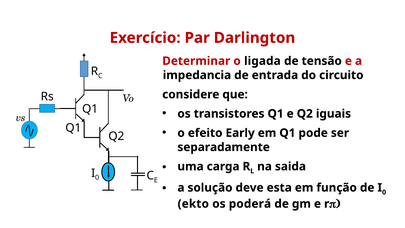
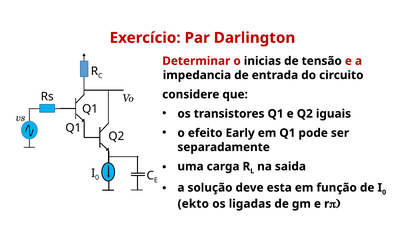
ligada: ligada -> inicias (262, 61)
poderá: poderá -> ligadas (250, 204)
